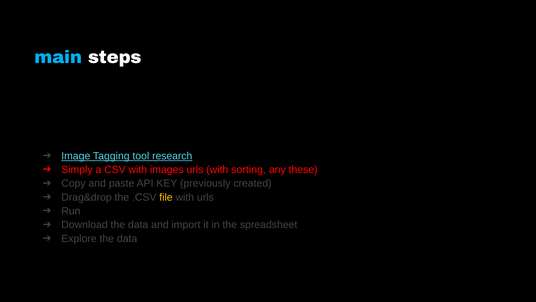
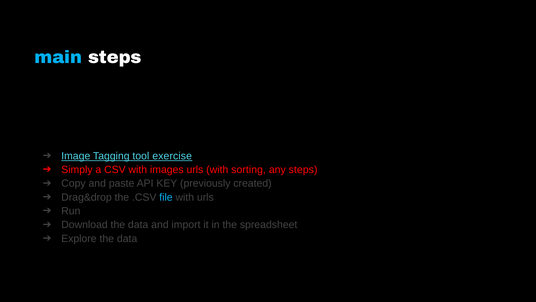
research: research -> exercise (172, 156)
any these: these -> steps (303, 169)
file colour: yellow -> light blue (166, 197)
